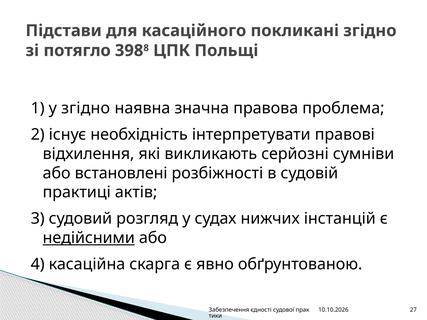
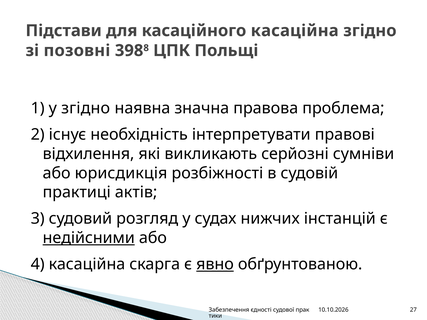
касаційного покликані: покликані -> касаційна (295, 31)
потягло: потягло -> позовні (77, 51)
встановлені: встановлені -> юрисдикція (121, 173)
явно underline: none -> present (215, 264)
